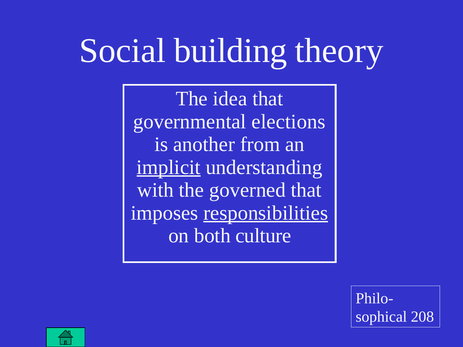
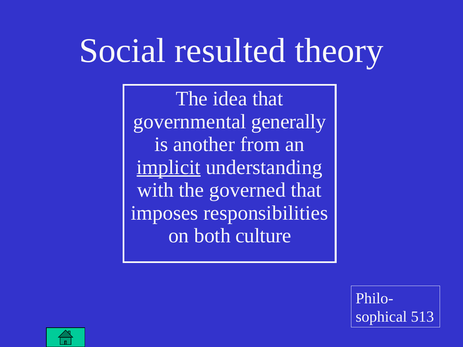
building: building -> resulted (230, 51)
elections: elections -> generally (289, 122)
responsibilities underline: present -> none (266, 213)
208: 208 -> 513 (422, 317)
